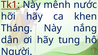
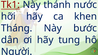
mênh: mênh -> thánh (57, 5)
nắng: nắng -> bước (85, 28)
